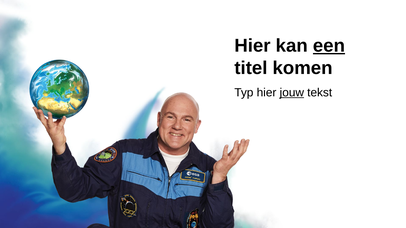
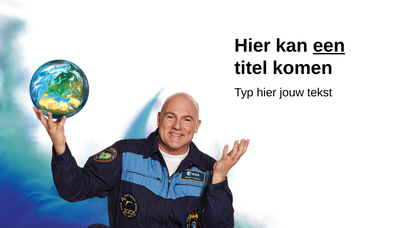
jouw underline: present -> none (292, 93)
